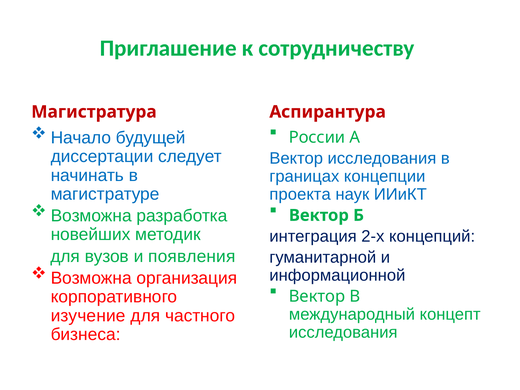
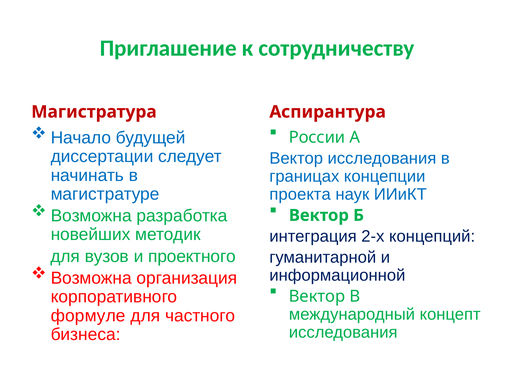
появления: появления -> проектного (192, 256)
изучение: изучение -> формуле (88, 316)
